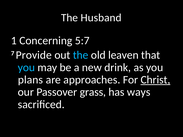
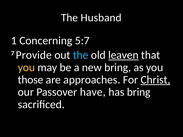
leaven underline: none -> present (123, 55)
you colour: light blue -> yellow (26, 68)
new drink: drink -> bring (118, 68)
plans: plans -> those (31, 80)
grass: grass -> have (93, 92)
has ways: ways -> bring (139, 92)
